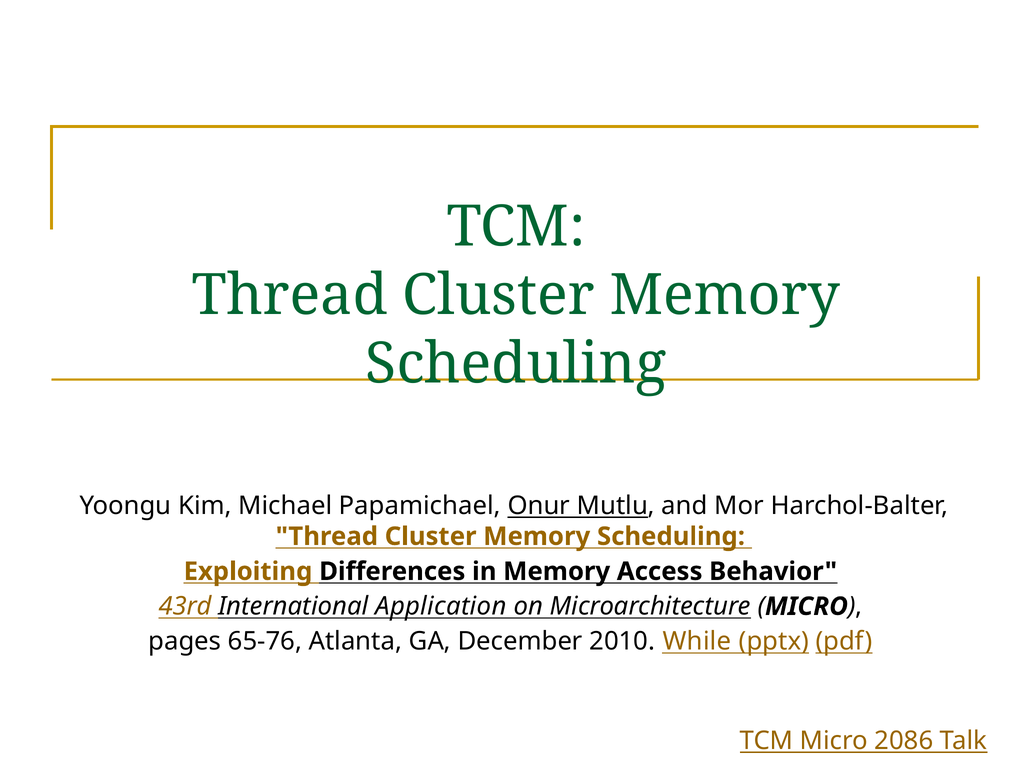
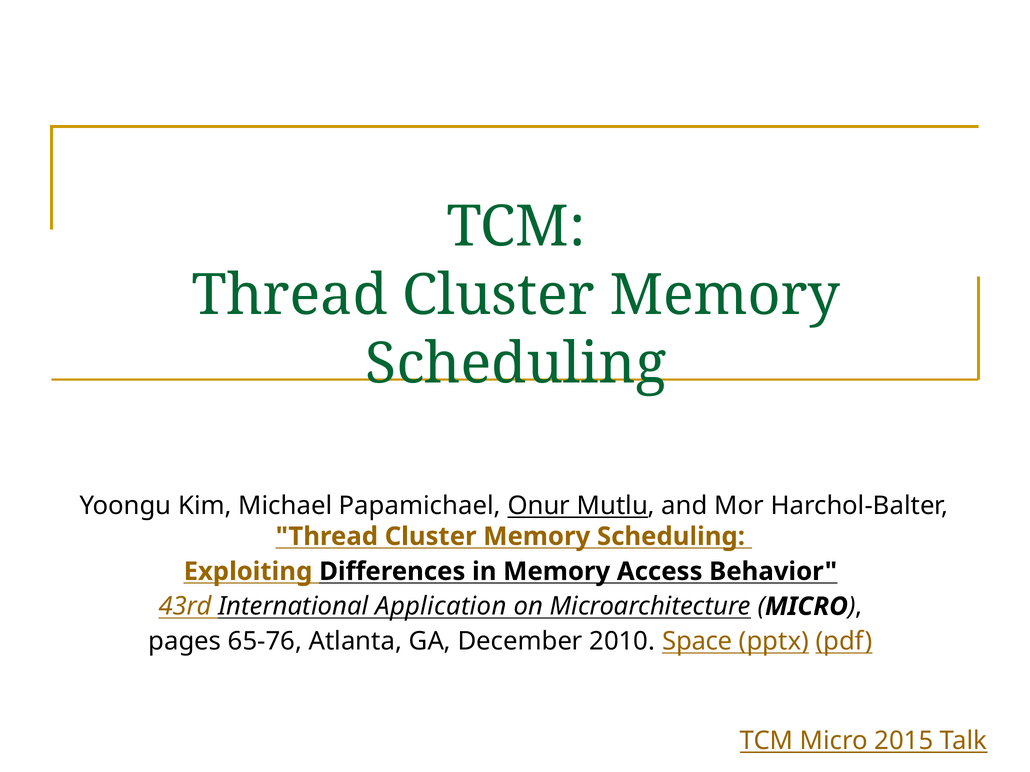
While: While -> Space (697, 642)
2086: 2086 -> 2015 (904, 741)
